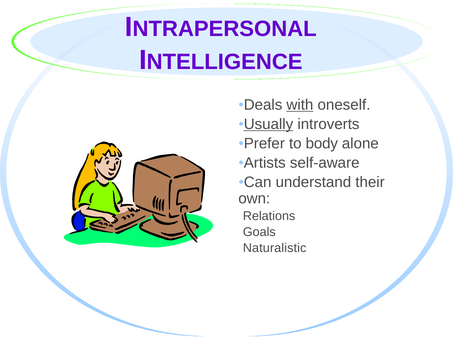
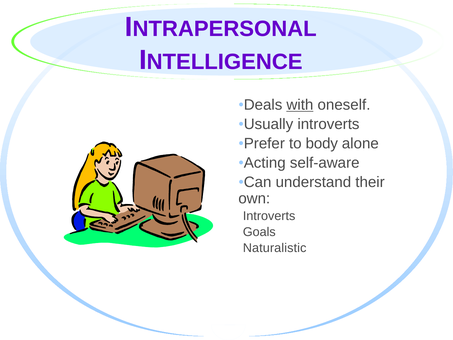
Usually underline: present -> none (268, 124)
Artists: Artists -> Acting (265, 163)
Relations: Relations -> Introverts (269, 216)
